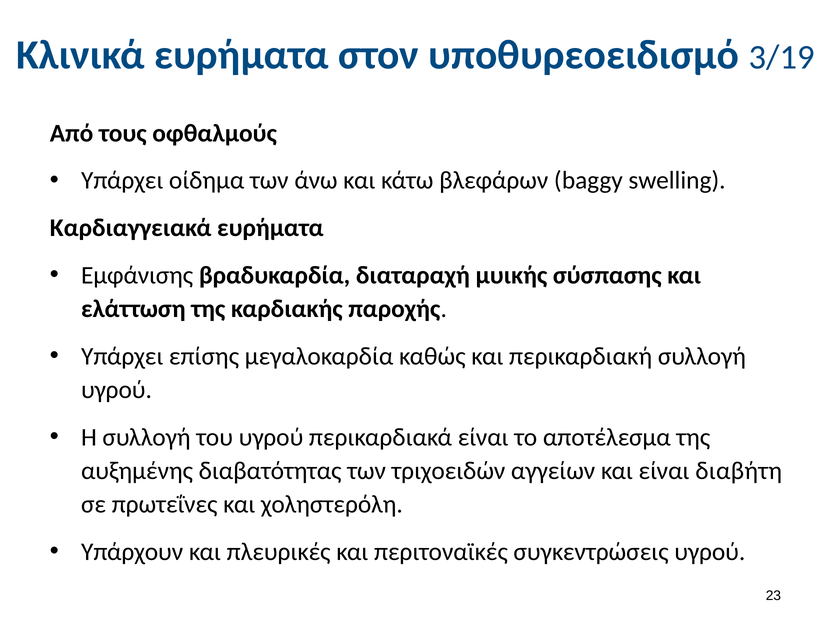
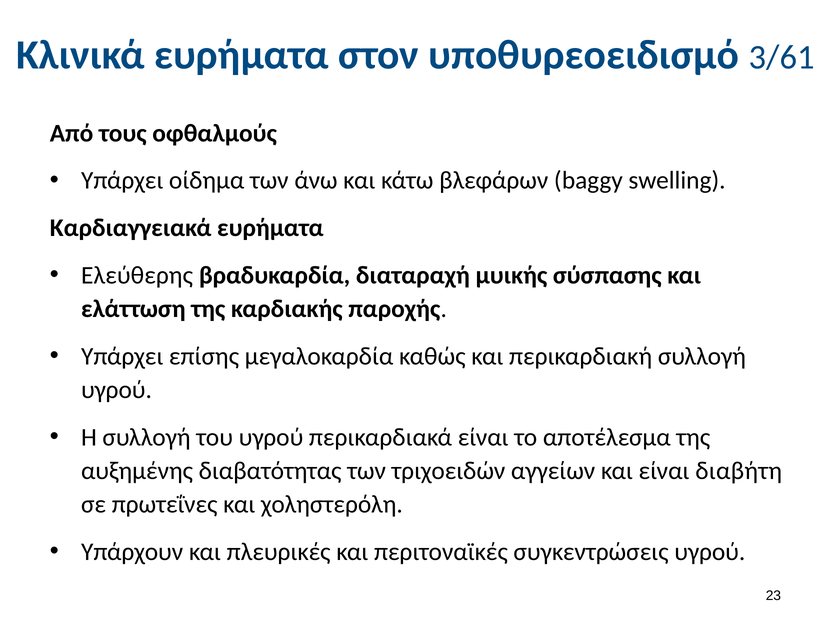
3/19: 3/19 -> 3/61 (782, 57)
Εμφάνισης: Εμφάνισης -> Ελεύθερης (137, 275)
